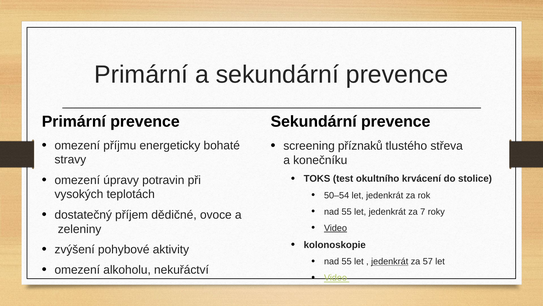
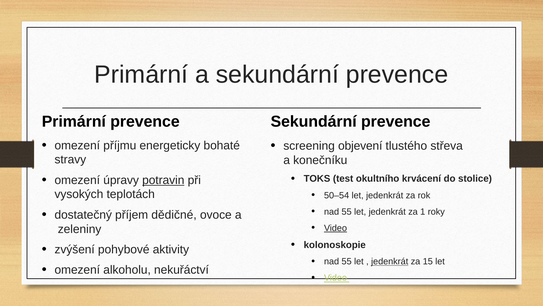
příznaků: příznaků -> objevení (360, 146)
potravin underline: none -> present (163, 180)
7: 7 -> 1 (423, 211)
57: 57 -> 15 (428, 261)
